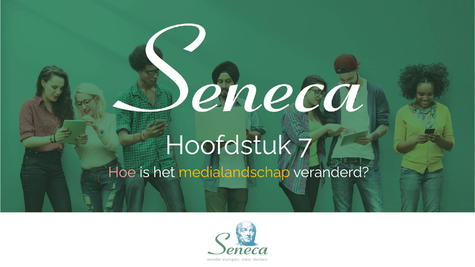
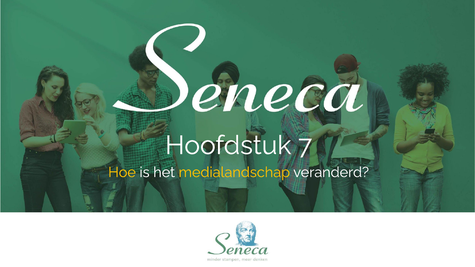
Hoe colour: pink -> yellow (122, 172)
